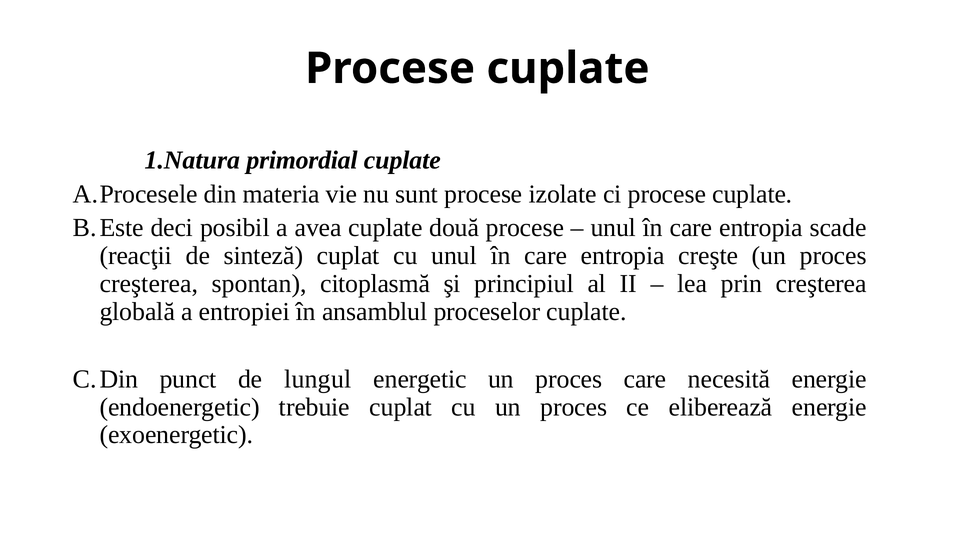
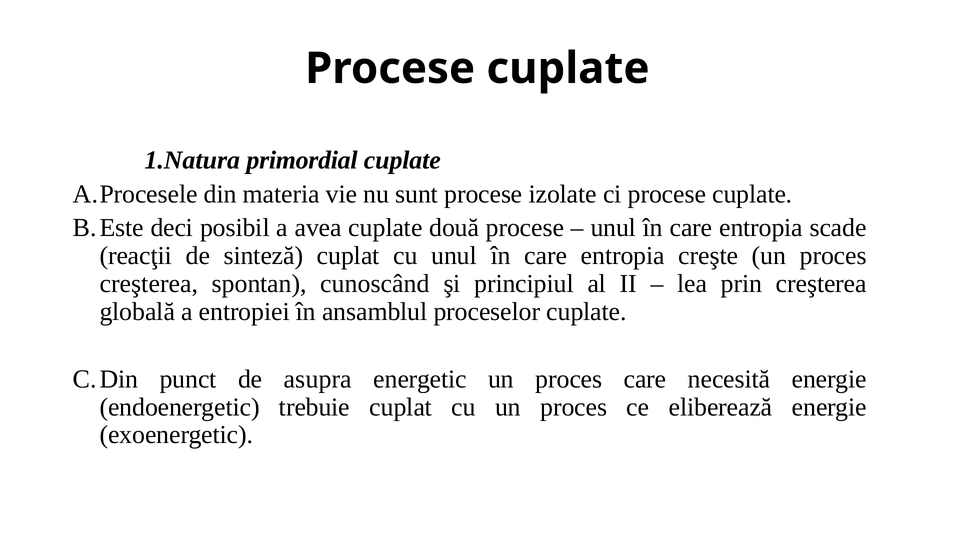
citoplasmă: citoplasmă -> cunoscând (375, 284)
lungul: lungul -> asupra (318, 379)
